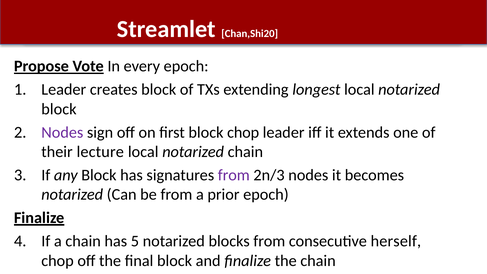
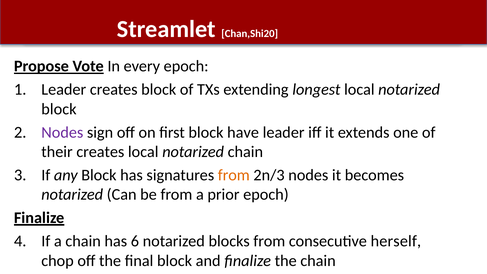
block chop: chop -> have (243, 132)
their lecture: lecture -> creates (100, 152)
from colour: purple -> orange (234, 175)
5: 5 -> 6 (135, 241)
